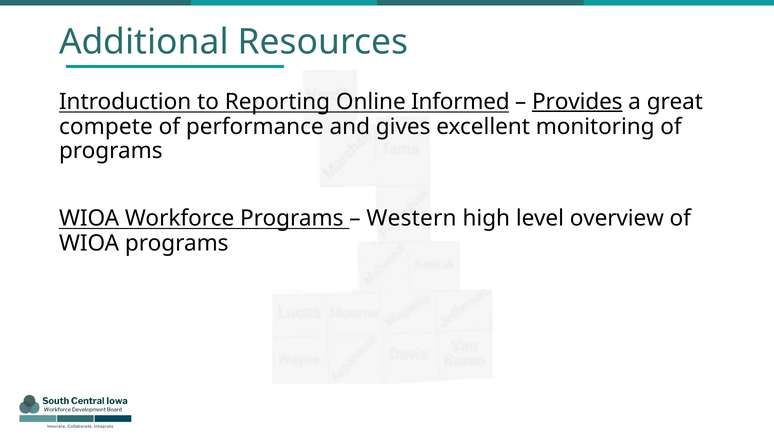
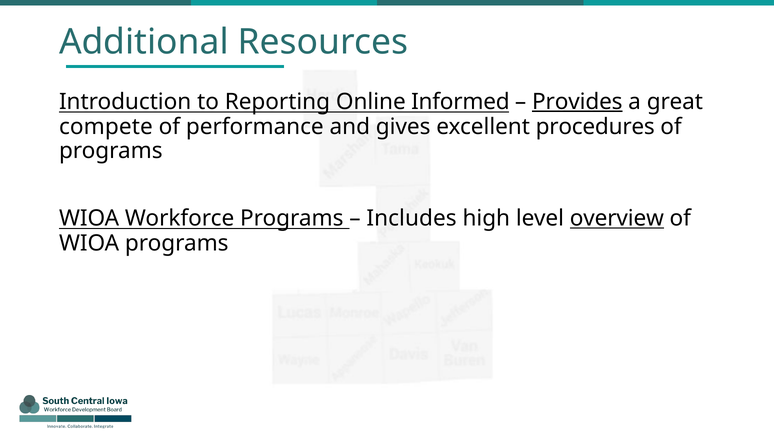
monitoring: monitoring -> procedures (595, 127)
Western: Western -> Includes (412, 218)
overview underline: none -> present (617, 218)
